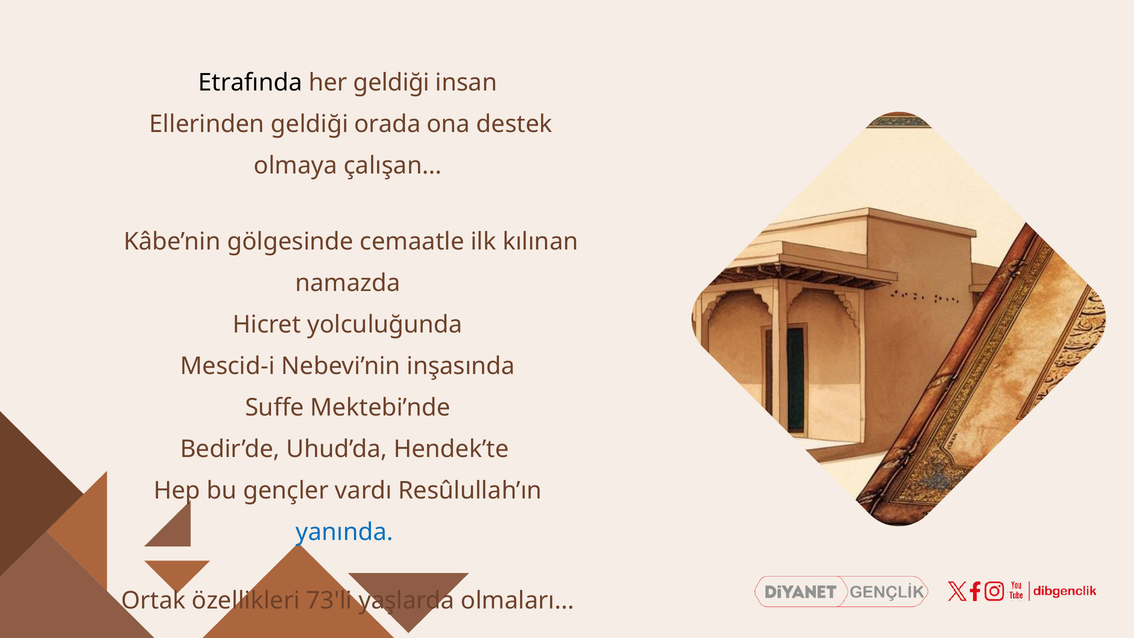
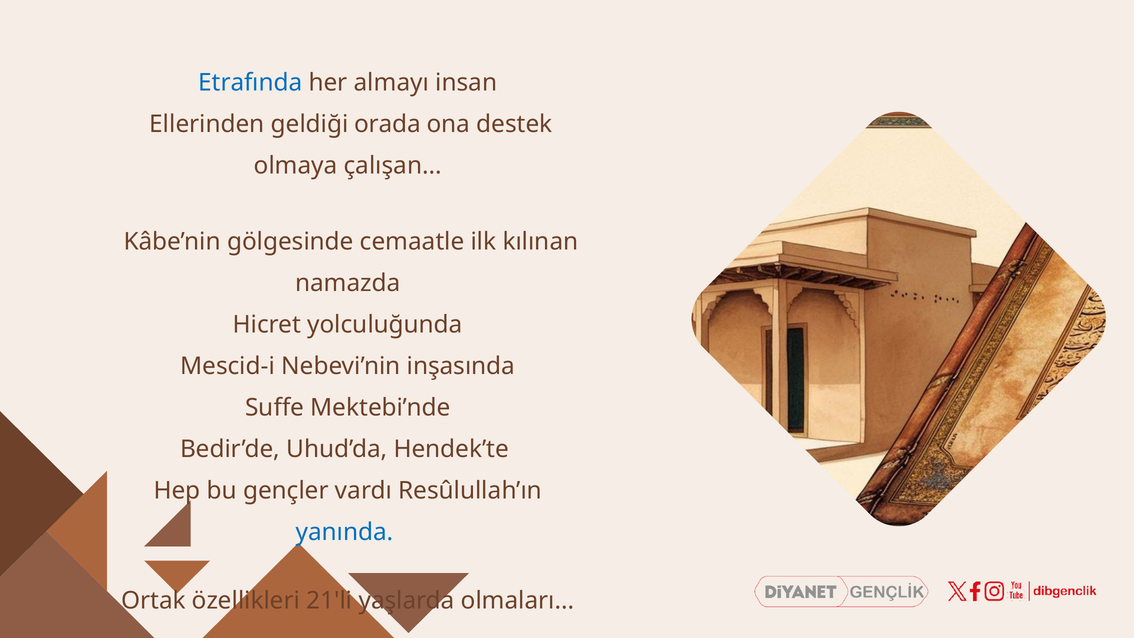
Etrafında colour: black -> blue (250, 83)
her geldiği: geldiği -> almayı (391, 83)
73'li: 73'li -> 21'li (329, 600)
